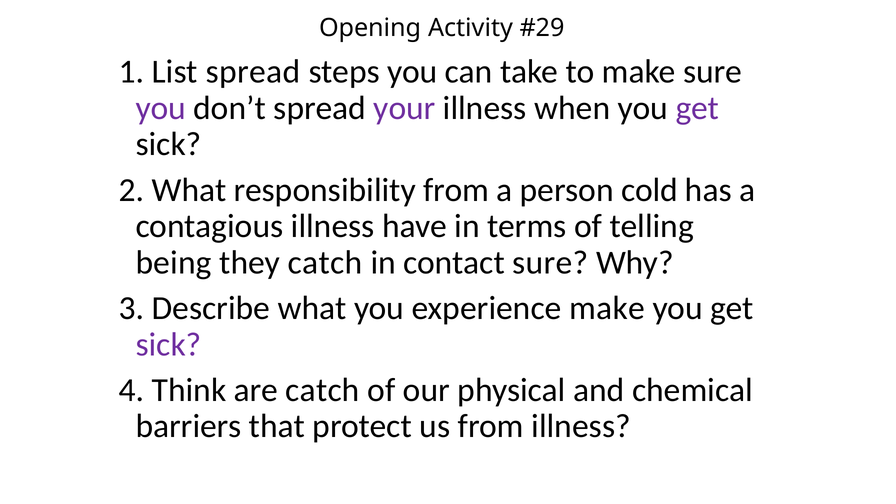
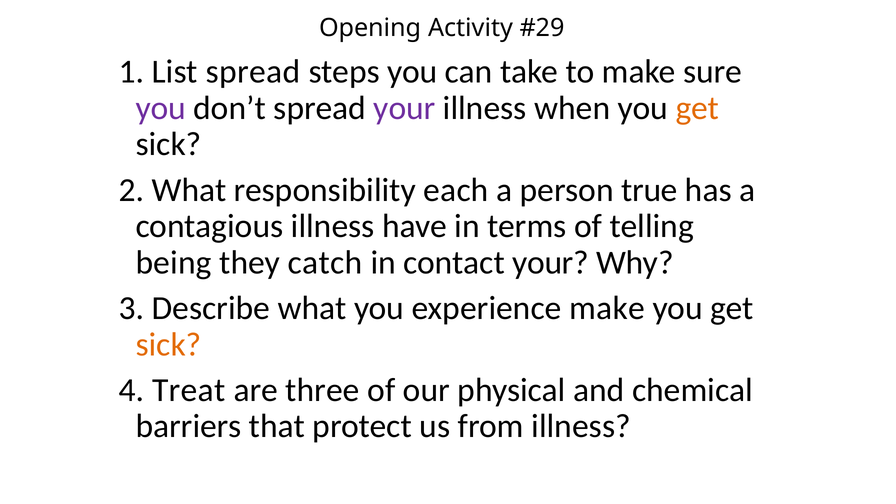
get colour: purple -> orange (697, 108)
responsibility from: from -> each (456, 190)
cold: cold -> true (650, 190)
contact sure: sure -> your (551, 263)
sick colour: purple -> orange (168, 344)
Think: Think -> Treat (189, 390)
are catch: catch -> three (323, 390)
